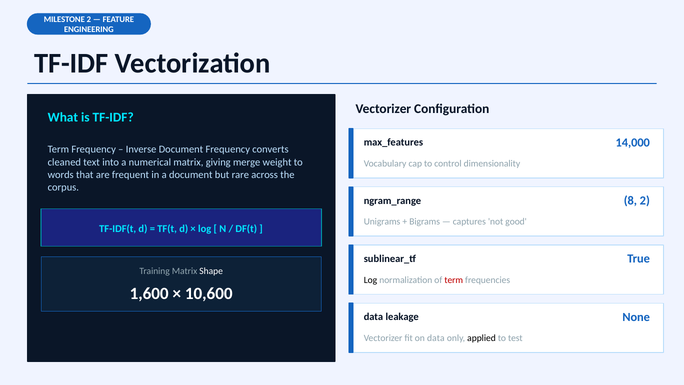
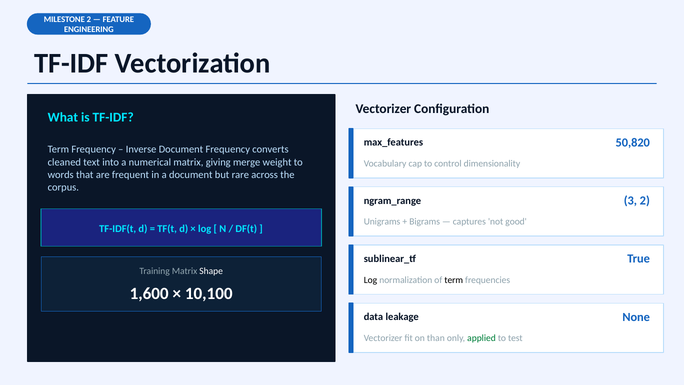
14,000: 14,000 -> 50,820 (633, 142)
8: 8 -> 3 (630, 201)
term colour: red -> black (454, 280)
10,600: 10,600 -> 10,100 (209, 294)
on data: data -> than (436, 338)
applied colour: black -> green (481, 338)
